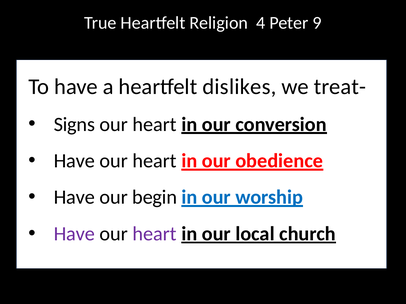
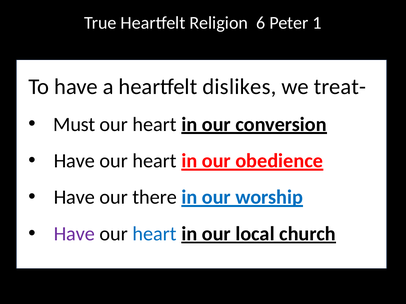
4: 4 -> 6 (261, 23)
9: 9 -> 1 (317, 23)
Signs: Signs -> Must (74, 125)
begin: begin -> there (155, 198)
heart colour: purple -> blue (155, 234)
